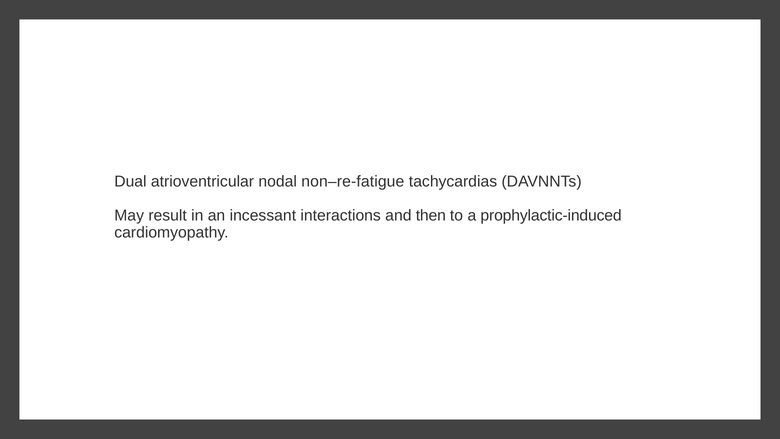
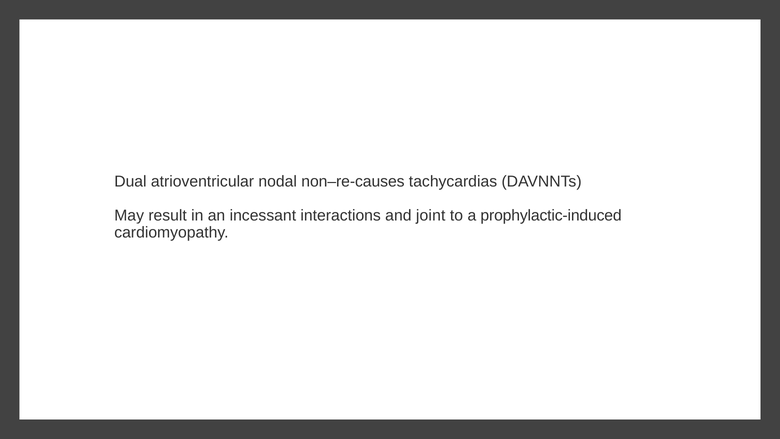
non–re-fatigue: non–re-fatigue -> non–re-causes (353, 181)
then: then -> joint (431, 215)
